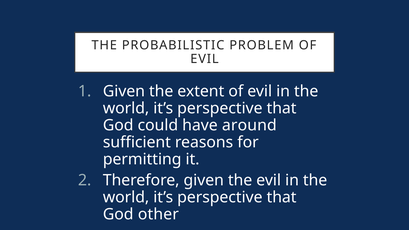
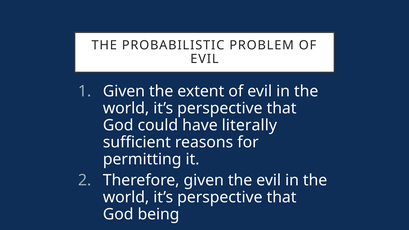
around: around -> literally (249, 125)
other: other -> being (158, 214)
